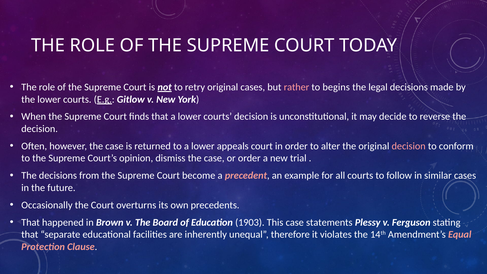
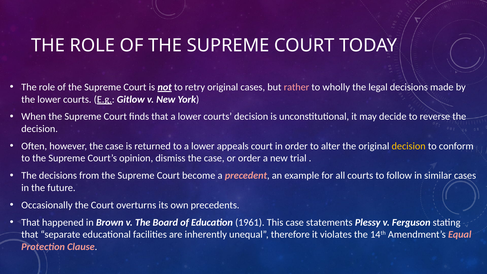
begins: begins -> wholly (336, 87)
decision colour: pink -> yellow (409, 146)
1903: 1903 -> 1961 (250, 222)
